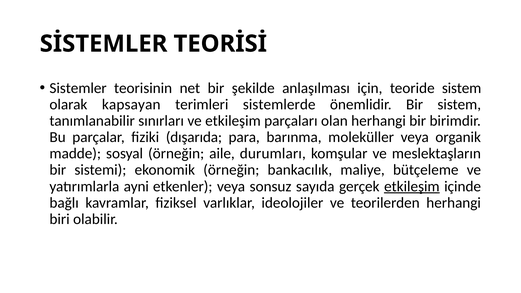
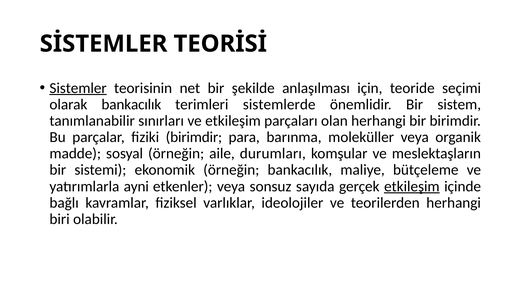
Sistemler underline: none -> present (78, 88)
teoride sistem: sistem -> seçimi (462, 88)
olarak kapsayan: kapsayan -> bankacılık (131, 104)
fiziki dışarıda: dışarıda -> birimdir (194, 137)
